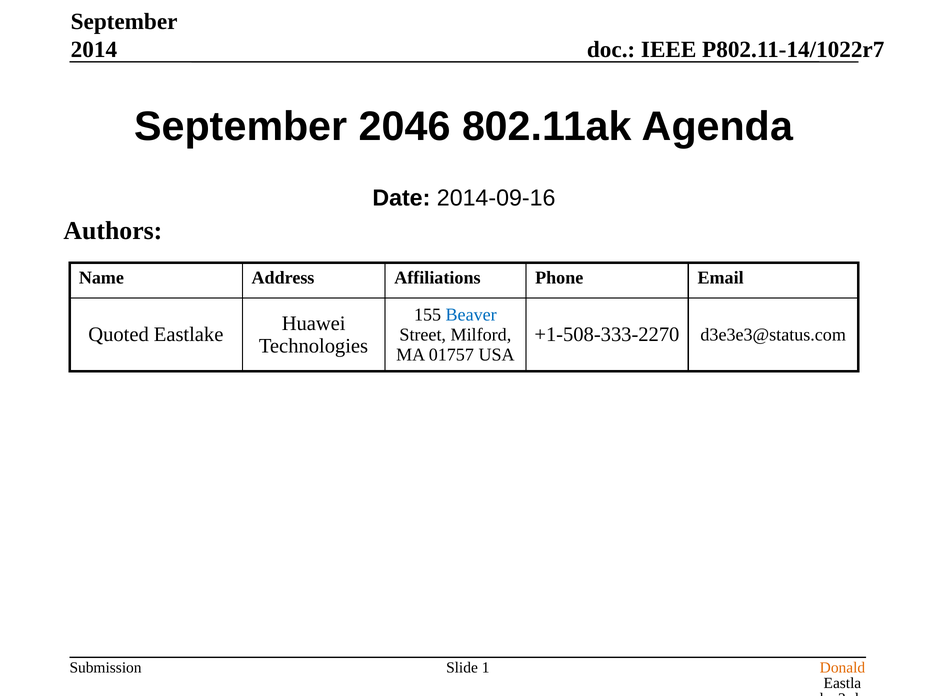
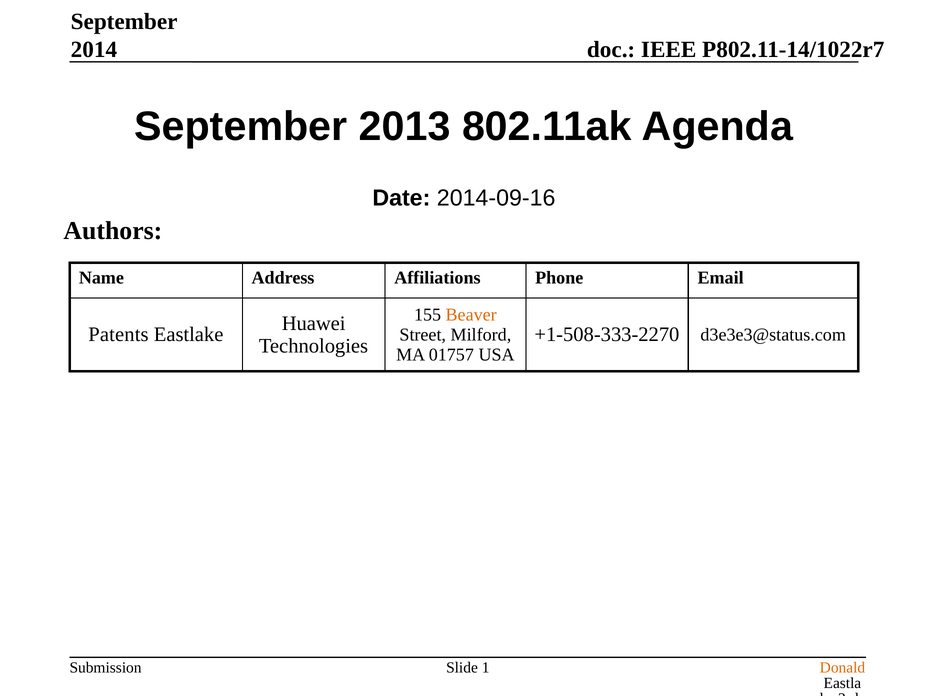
2046: 2046 -> 2013 (405, 127)
Beaver colour: blue -> orange (471, 315)
Quoted: Quoted -> Patents (118, 335)
